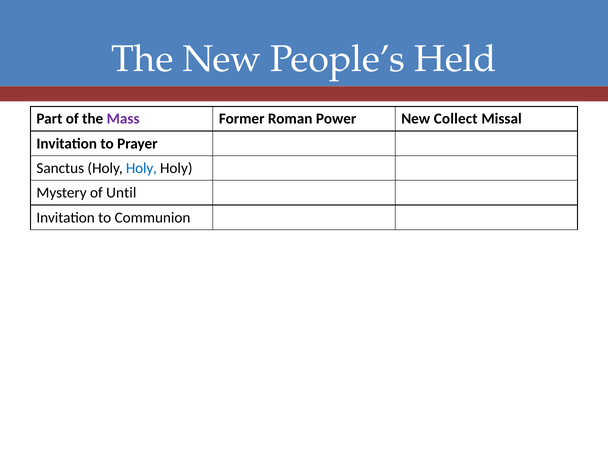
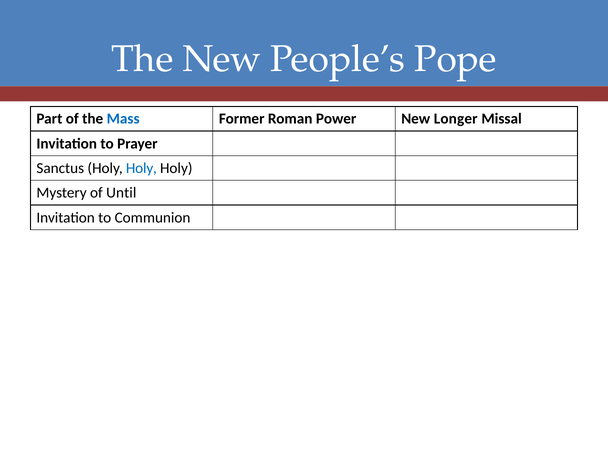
Held: Held -> Pope (455, 59)
Mass colour: purple -> blue (123, 119)
Collect: Collect -> Longer (456, 119)
